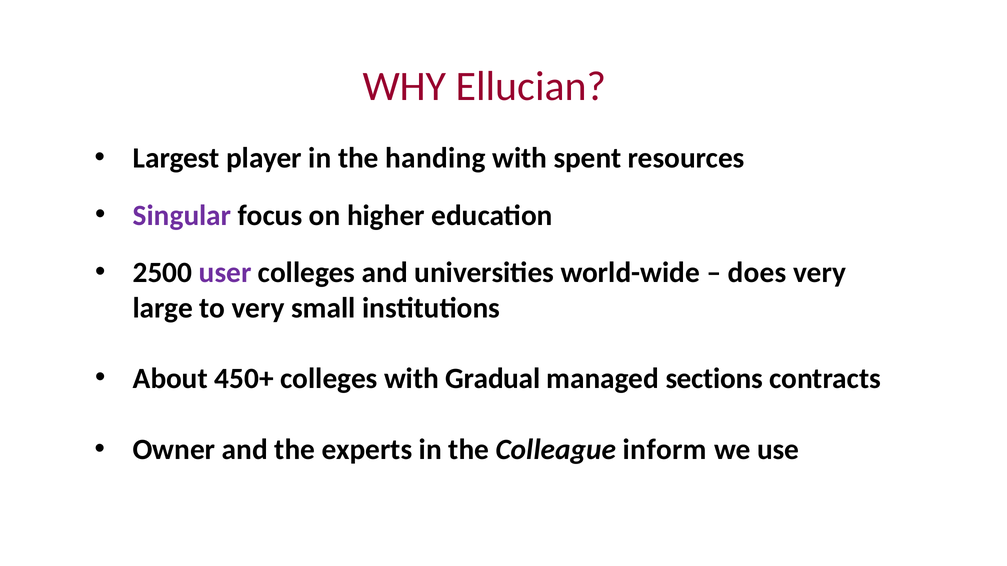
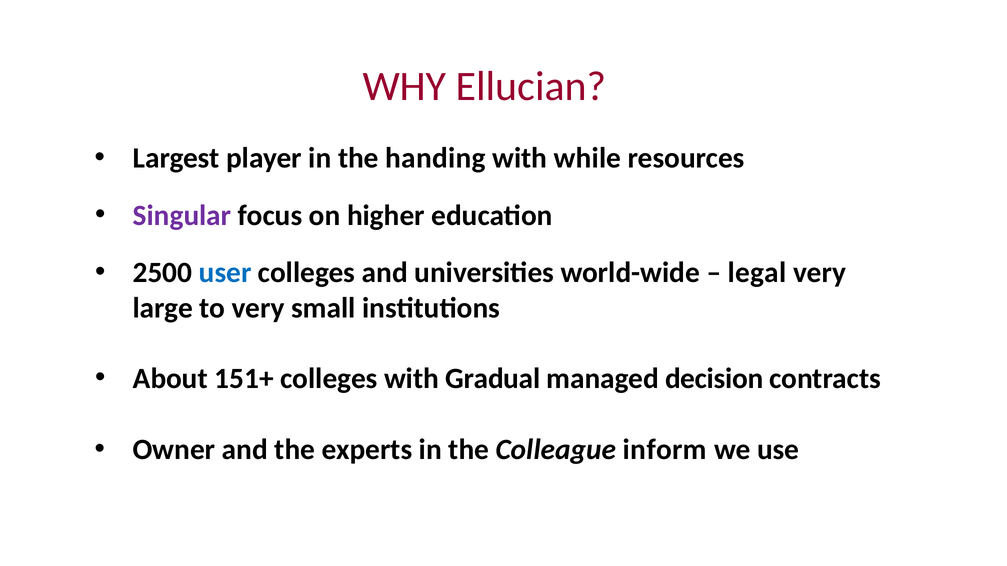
spent: spent -> while (587, 158)
user colour: purple -> blue (225, 273)
does: does -> legal (757, 273)
450+: 450+ -> 151+ (244, 379)
sections: sections -> decision (714, 379)
